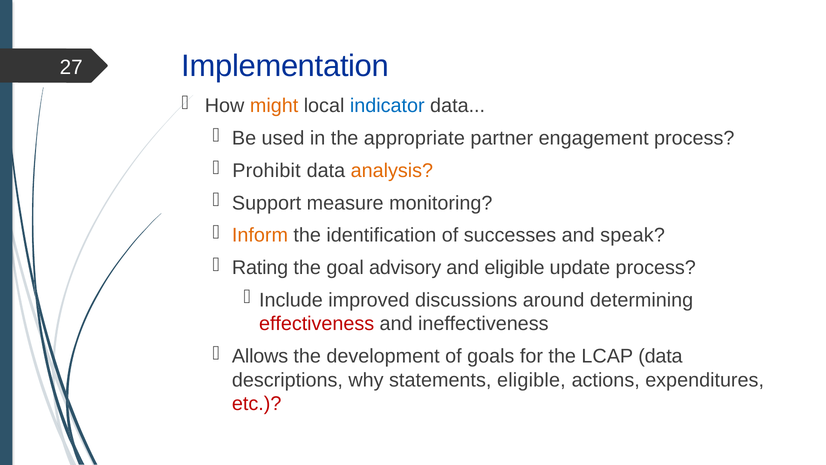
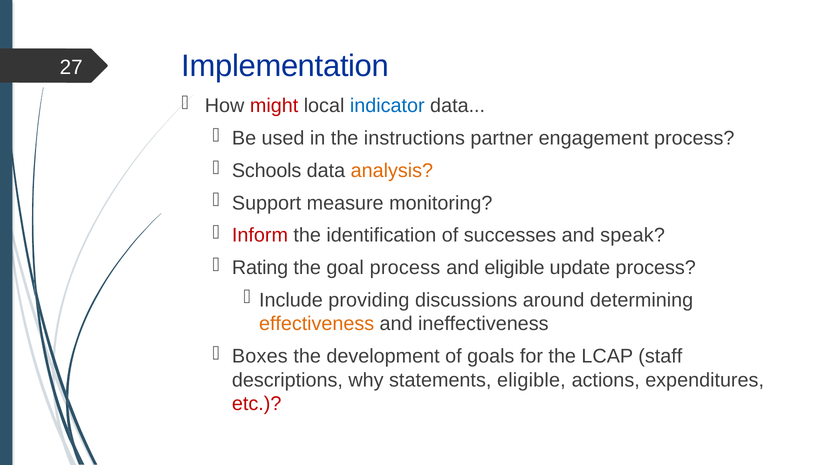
might colour: orange -> red (274, 106)
appropriate: appropriate -> instructions (414, 138)
Prohibit: Prohibit -> Schools (267, 171)
Inform colour: orange -> red (260, 235)
goal advisory: advisory -> process (405, 268)
improved: improved -> providing (369, 300)
effectiveness colour: red -> orange (317, 324)
Allows: Allows -> Boxes (260, 356)
LCAP data: data -> staff (660, 356)
